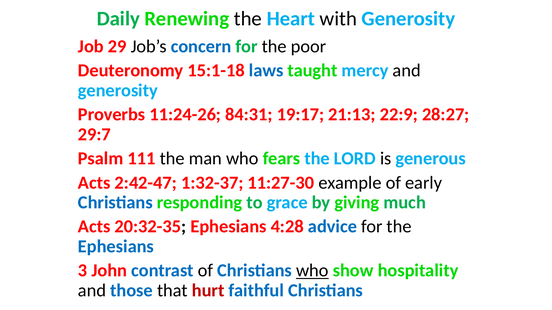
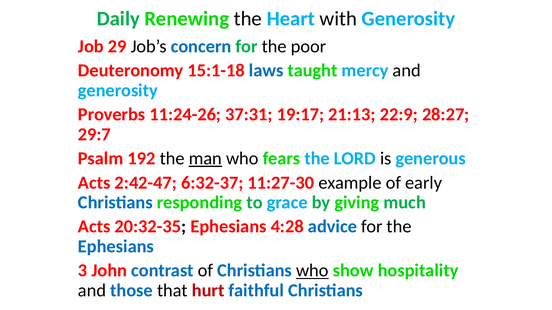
84:31: 84:31 -> 37:31 (249, 115)
111: 111 -> 192 (142, 159)
man underline: none -> present (205, 159)
1:32-37: 1:32-37 -> 6:32-37 (212, 183)
